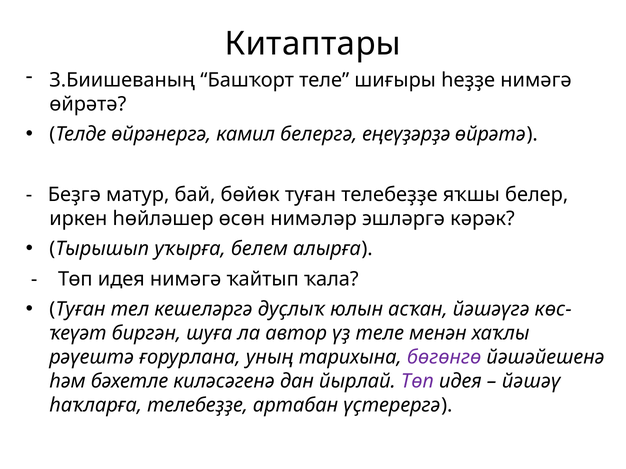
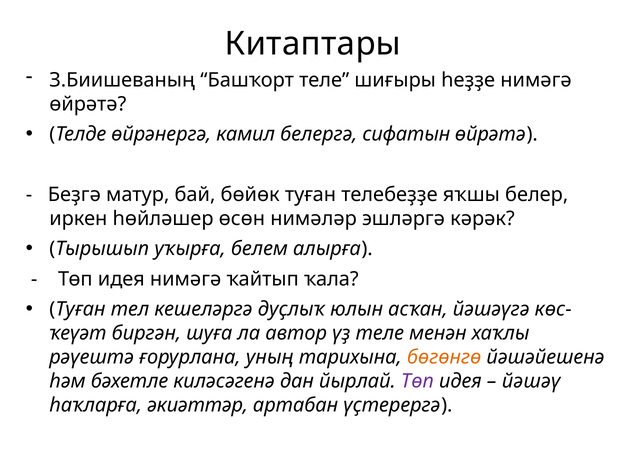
еңеүҙәрҙә: еңеүҙәрҙә -> сифатын (406, 134)
бөгөнгө colour: purple -> orange (444, 357)
һаҡларға телебеҙҙе: телебеҙҙе -> әкиәттәр (198, 405)
